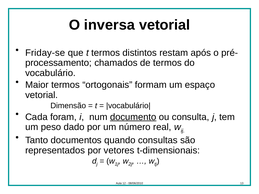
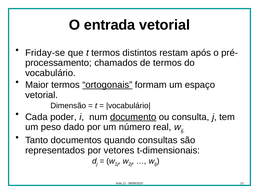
inversa: inversa -> entrada (110, 25)
ortogonais underline: none -> present (107, 85)
foram: foram -> poder (63, 117)
